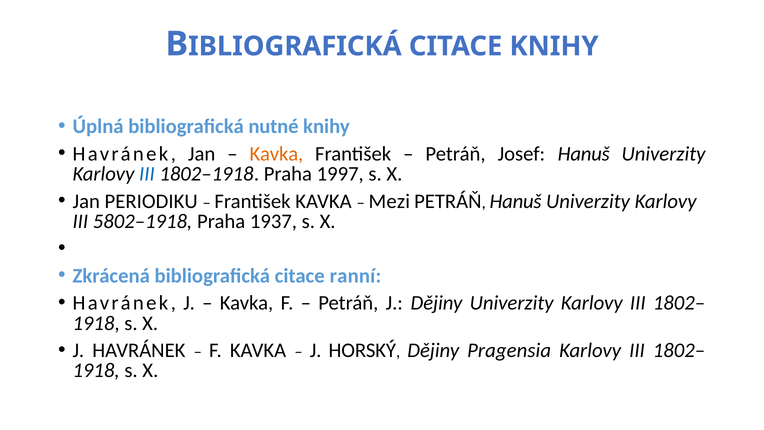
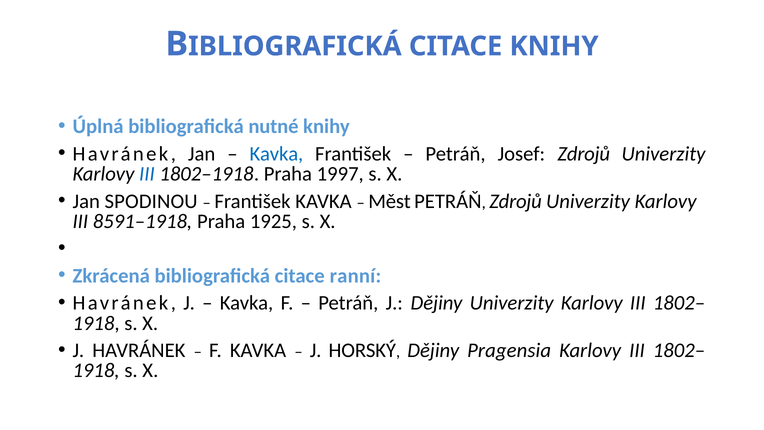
Kavka colour: orange -> blue (276, 154)
Josef Hanuš: Hanuš -> Zdrojů (584, 154)
PERIODIKU: PERIODIKU -> SPODINOU (151, 201)
Mezi: Mezi -> Měst (390, 201)
Hanuš: Hanuš -> Zdrojů (516, 201)
5802–1918: 5802–1918 -> 8591–1918 (142, 221)
1937: 1937 -> 1925 (273, 221)
